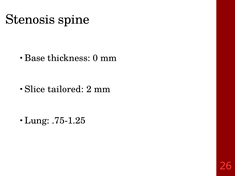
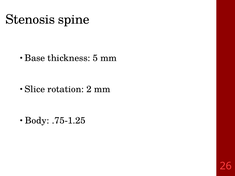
0: 0 -> 5 (95, 58)
tailored: tailored -> rotation (66, 89)
Lung: Lung -> Body (37, 121)
